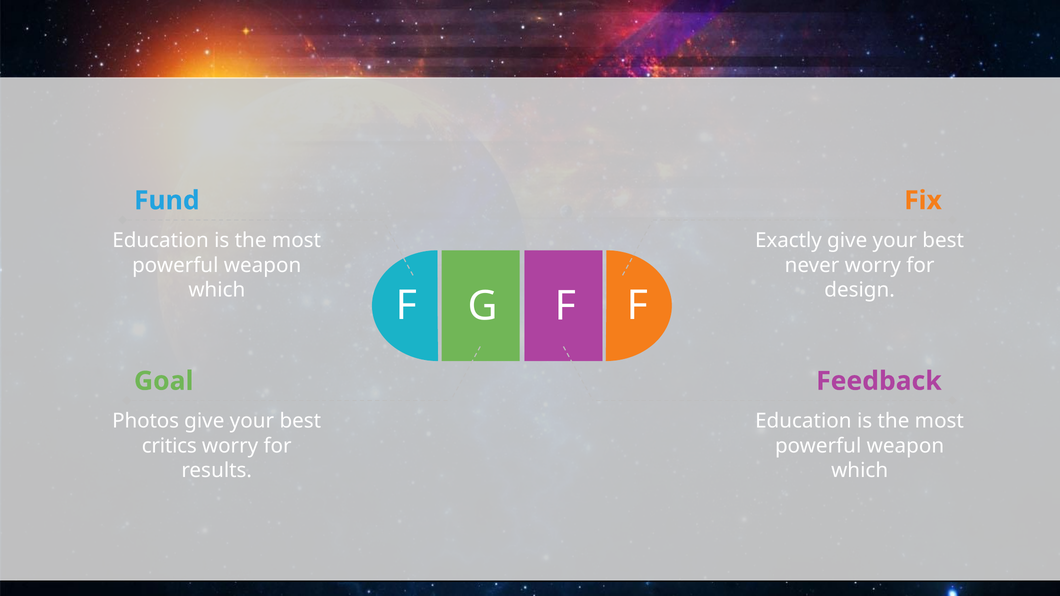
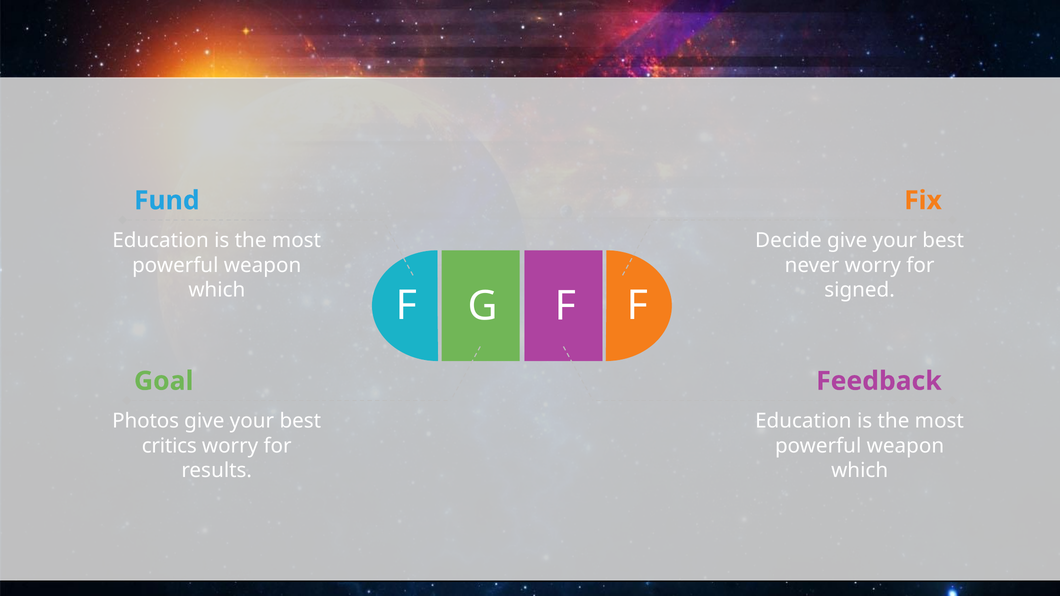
Exactly: Exactly -> Decide (788, 241)
design: design -> signed (860, 290)
